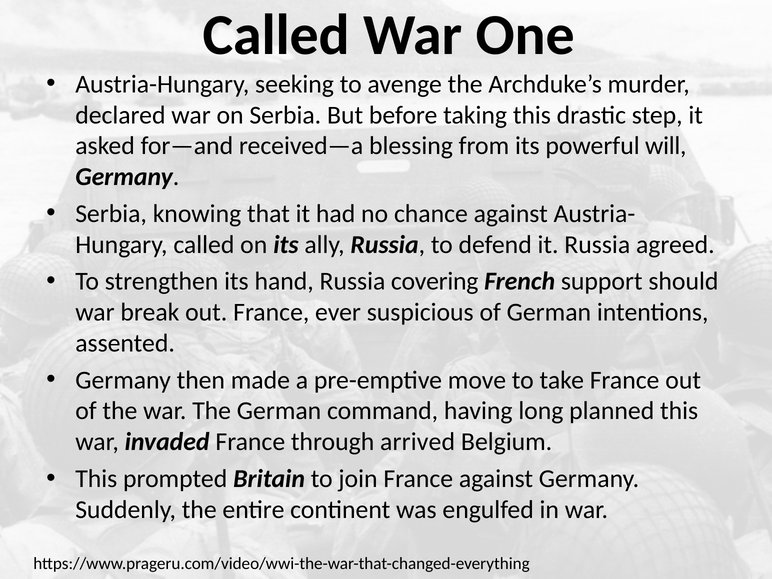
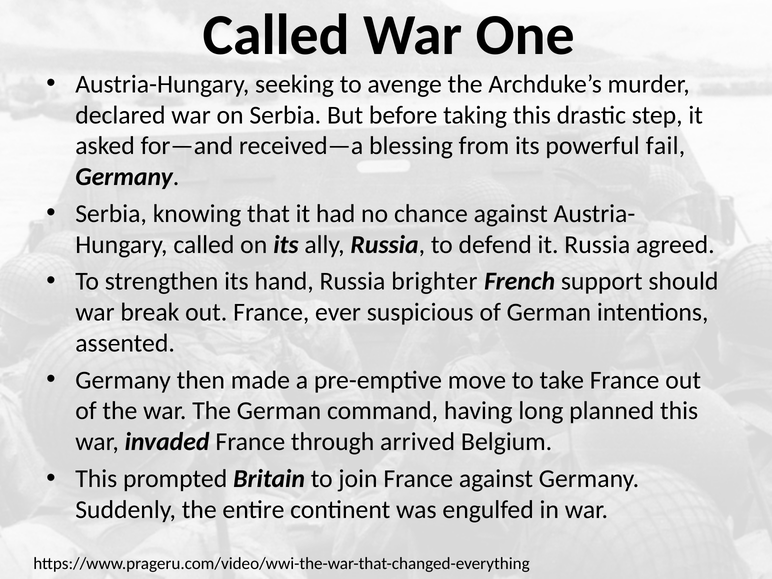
will: will -> fail (666, 146)
covering: covering -> brighter (434, 281)
